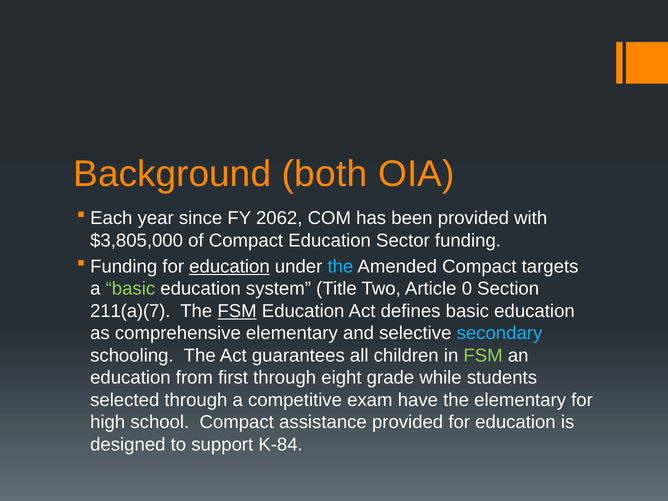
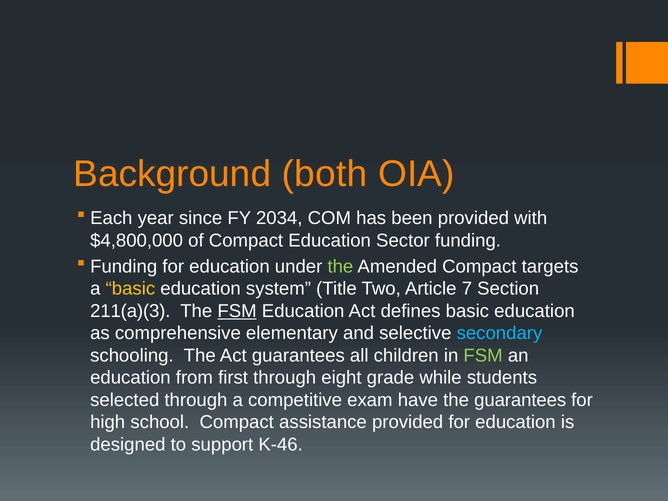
2062: 2062 -> 2034 (279, 218)
$3,805,000: $3,805,000 -> $4,800,000 (137, 240)
education underline: present -> none (229, 266)
the colour: light blue -> light green (340, 266)
basic colour: light green -> yellow (130, 289)
0: 0 -> 7 (467, 289)
211(a)(7: 211(a)(7 -> 211(a)(3 (130, 311)
the elementary: elementary -> guarantees (520, 400)
K-84: K-84 -> K-46 (281, 445)
